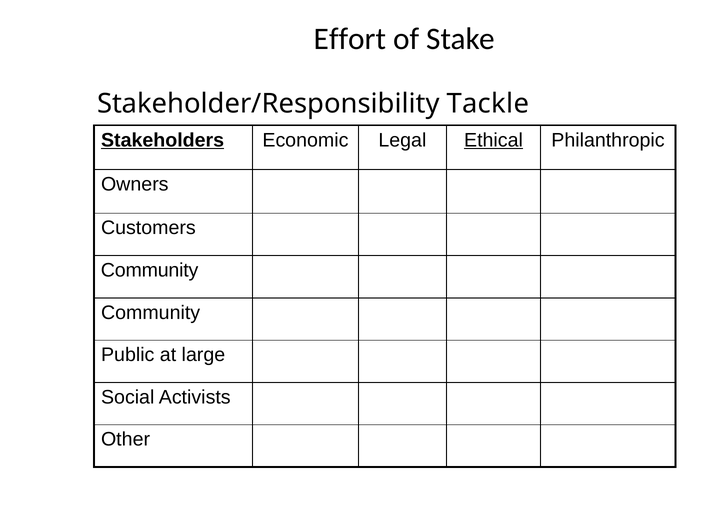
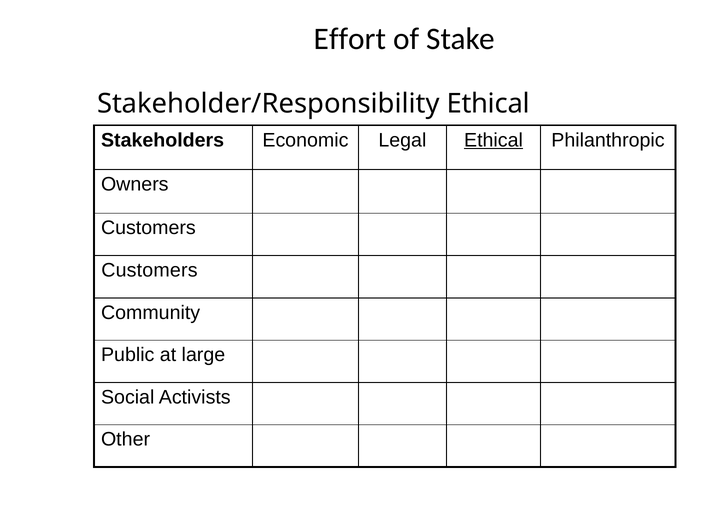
Stakeholder/Responsibility Tackle: Tackle -> Ethical (488, 104)
Stakeholders underline: present -> none (163, 140)
Community: Community -> Customers (149, 271)
